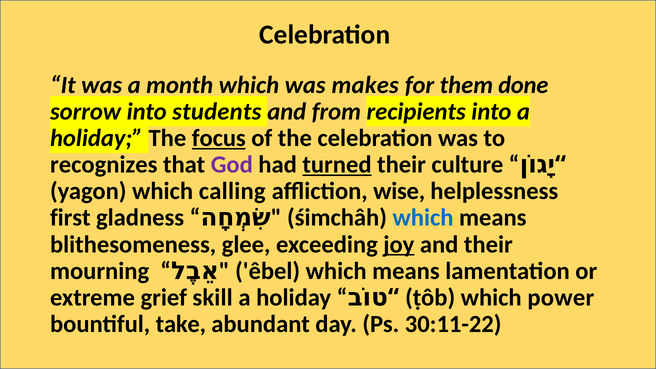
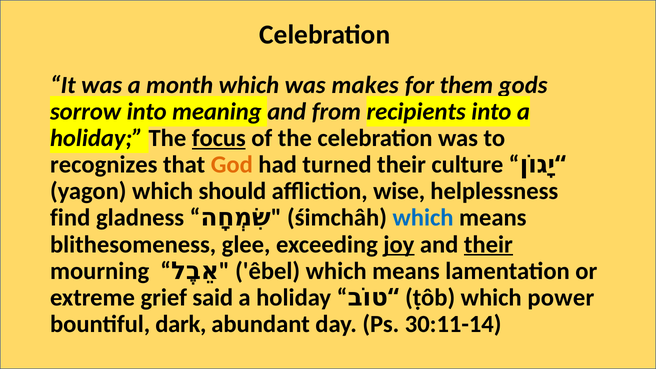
done: done -> gods (523, 85)
students: students -> meaning (217, 112)
God colour: purple -> orange (232, 165)
turned underline: present -> none (337, 165)
calling: calling -> should (232, 191)
first: first -> find (70, 218)
their underline: none -> present (488, 244)
skill: skill -> said (213, 298)
take: take -> dark (181, 324)
30:11-22: 30:11-22 -> 30:11-14 (453, 324)
